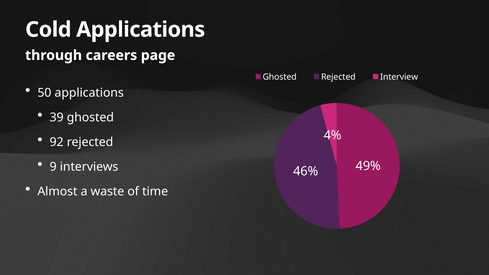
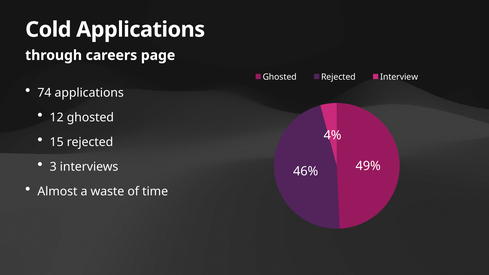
50: 50 -> 74 (44, 93)
39: 39 -> 12 (57, 117)
92: 92 -> 15 (57, 142)
9: 9 -> 3 (53, 167)
